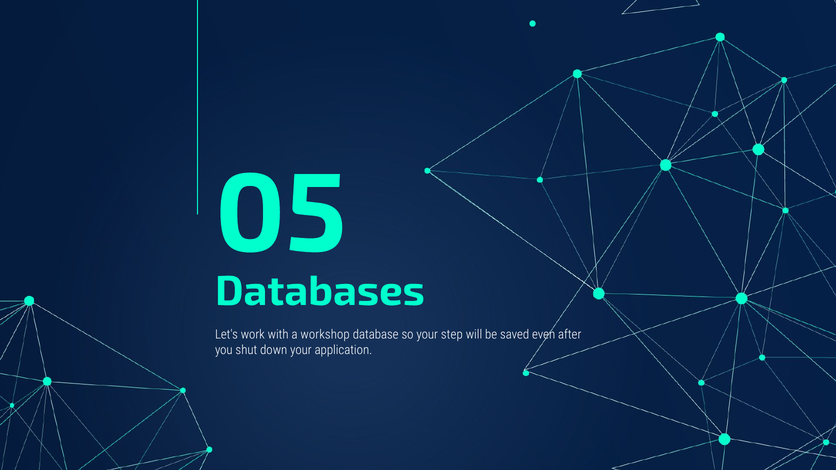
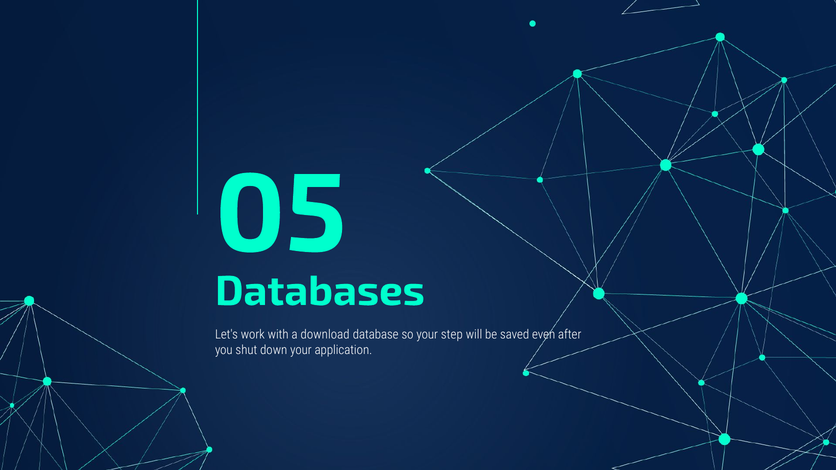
workshop: workshop -> download (325, 335)
